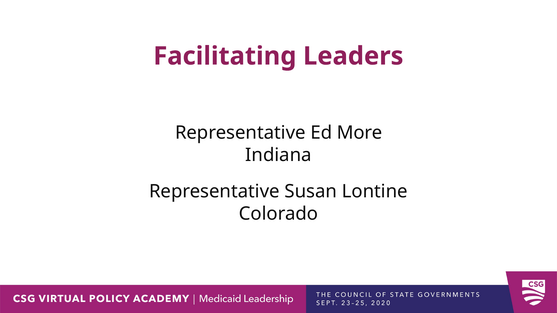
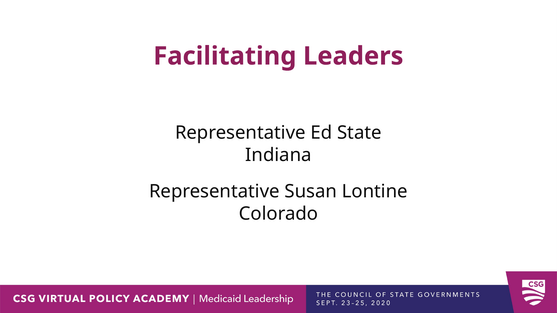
More: More -> State (359, 133)
